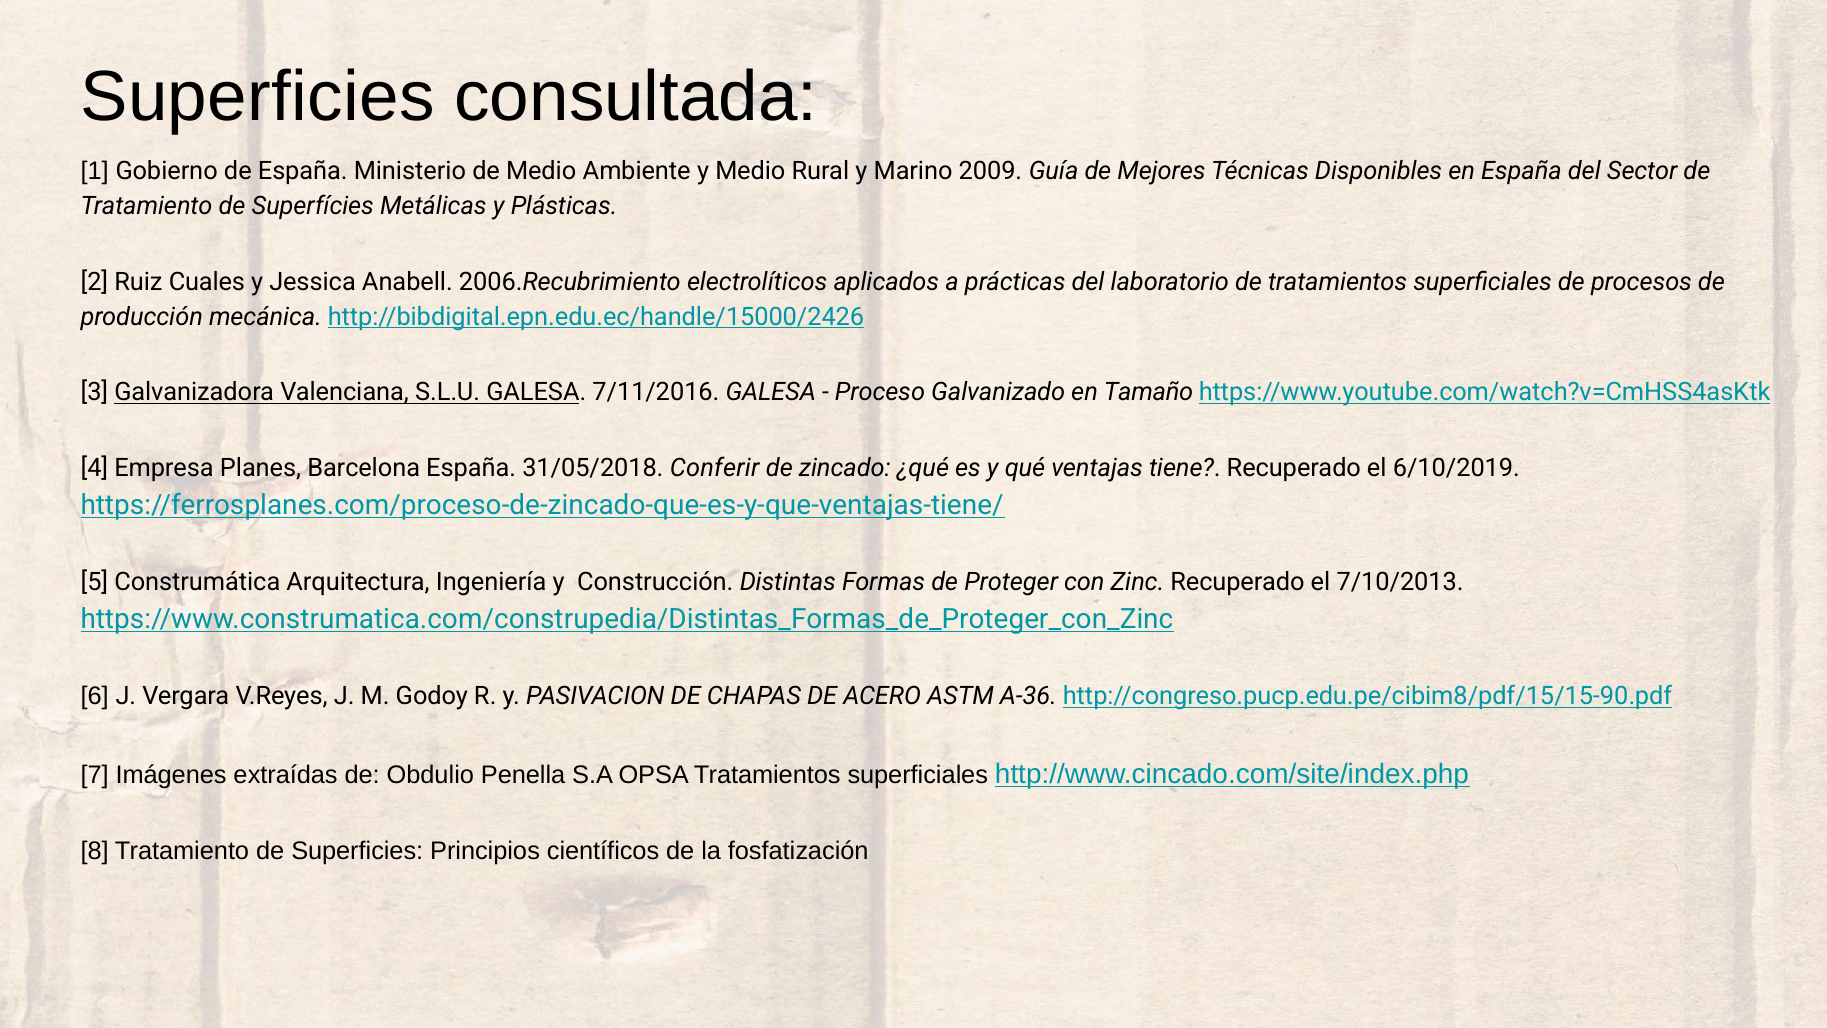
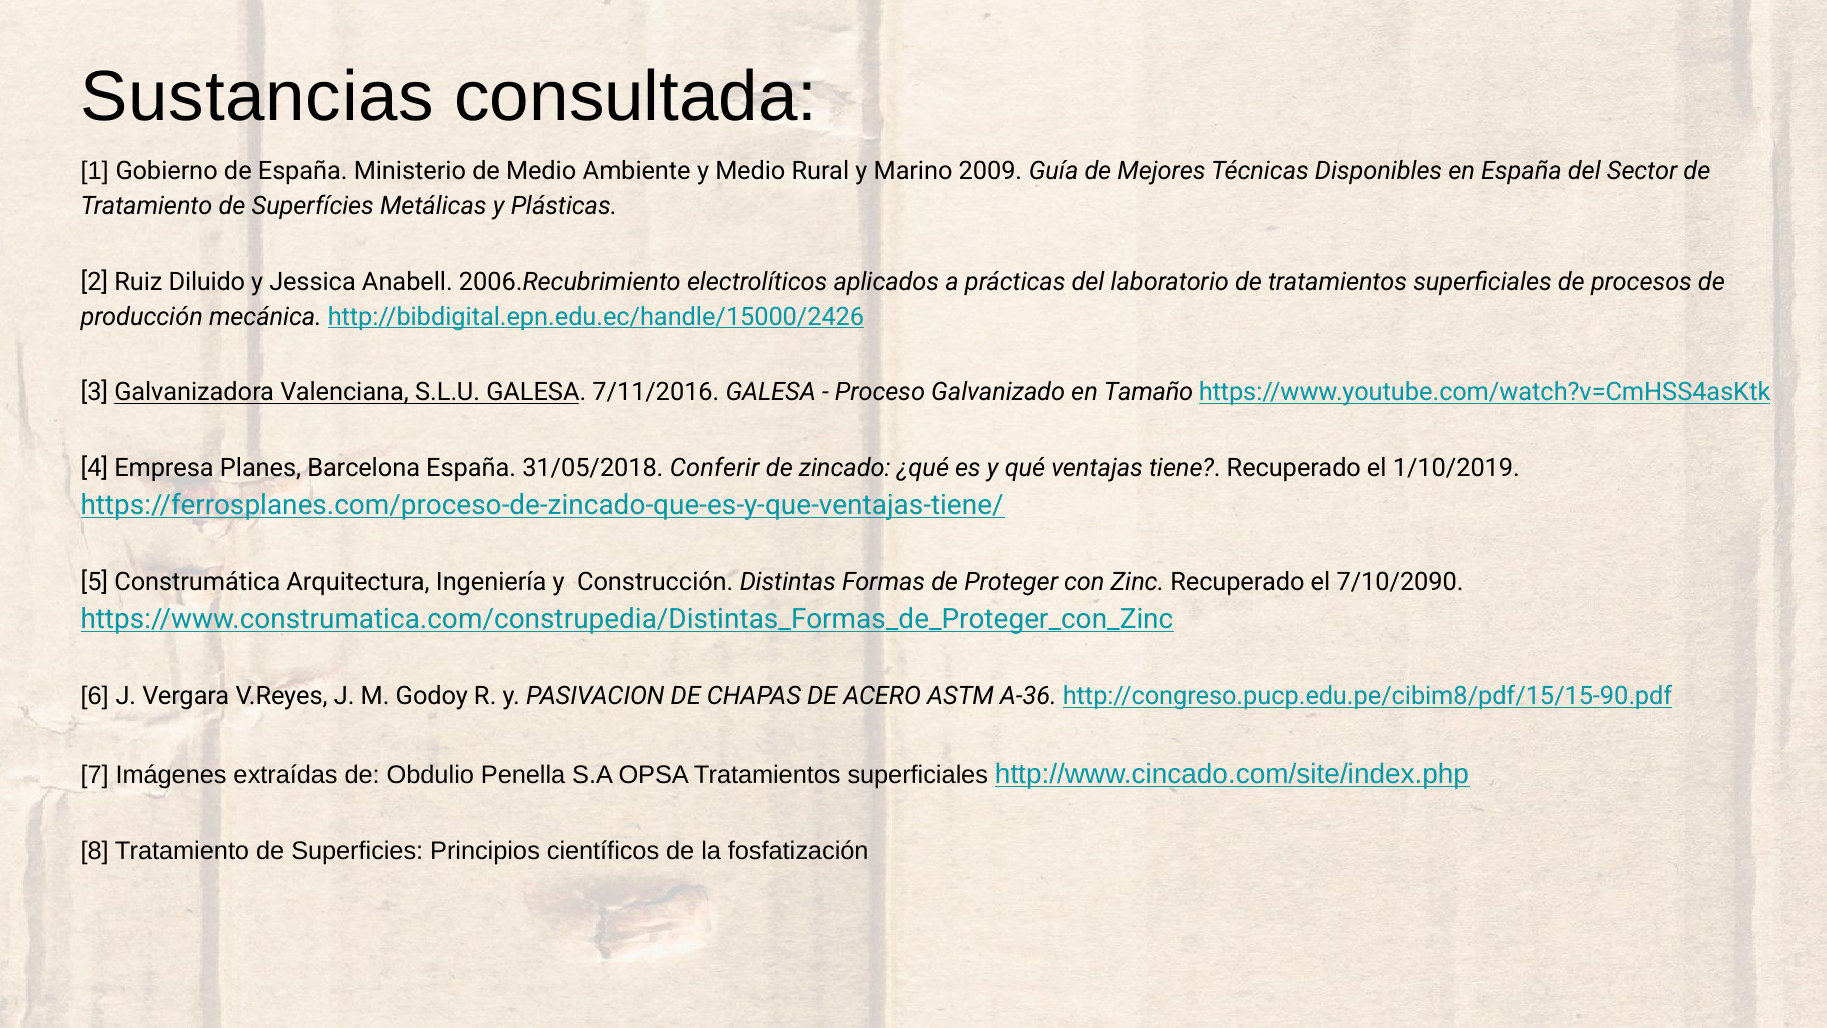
Superficies: Superficies -> Sustancias (258, 97)
Cuales: Cuales -> Diluido (207, 282)
6/10/2019: 6/10/2019 -> 1/10/2019 (1456, 468)
7/10/2013: 7/10/2013 -> 7/10/2090 (1400, 582)
